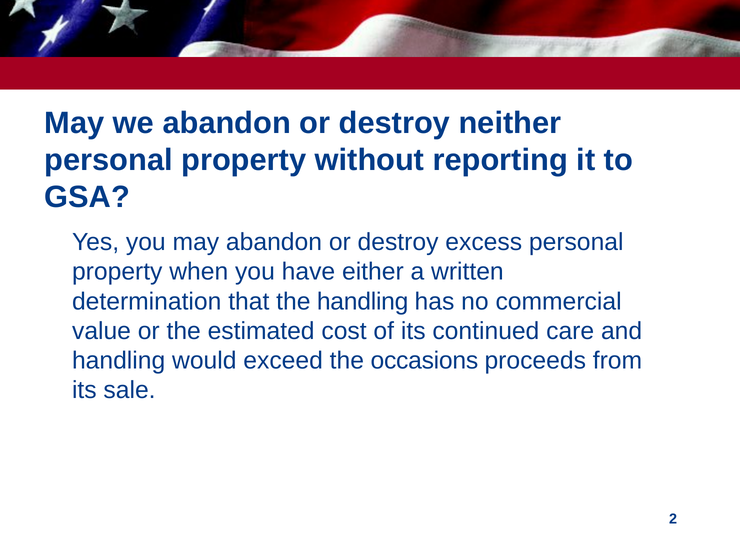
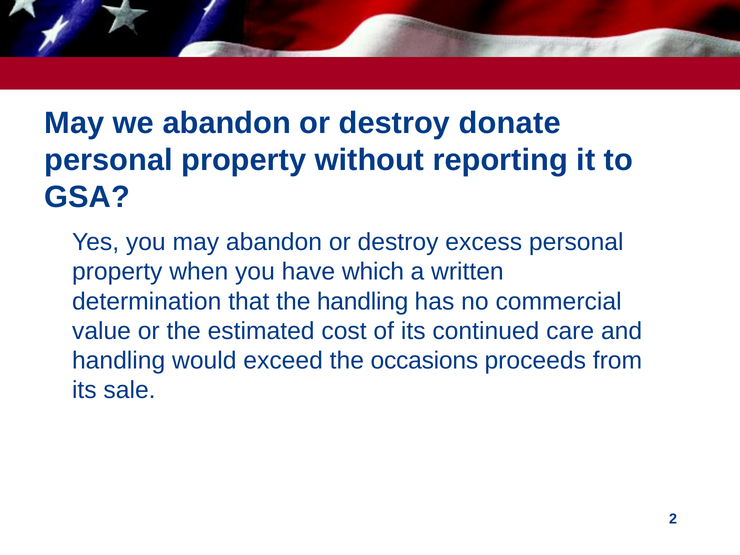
neither: neither -> donate (510, 123)
either: either -> which (373, 272)
